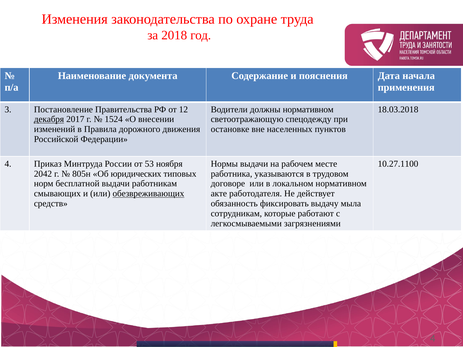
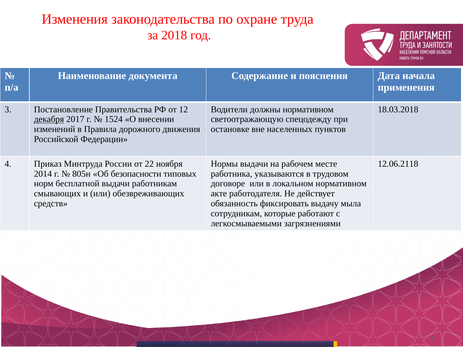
53: 53 -> 22 (149, 164)
10.27.1100: 10.27.1100 -> 12.06.2118 (398, 164)
2042: 2042 -> 2014 (43, 174)
юридических: юридических -> безопасности (136, 174)
обезвреживающих underline: present -> none (148, 194)
